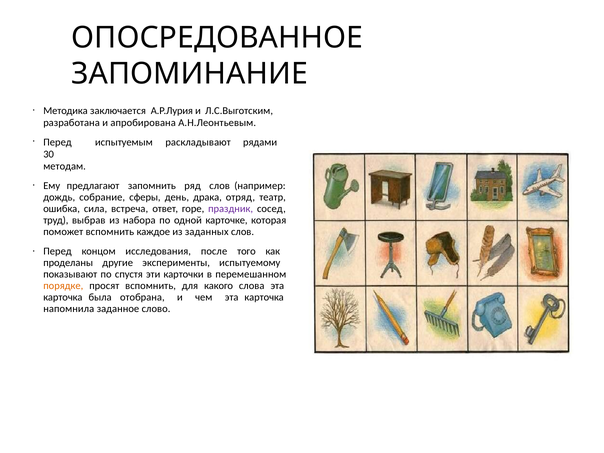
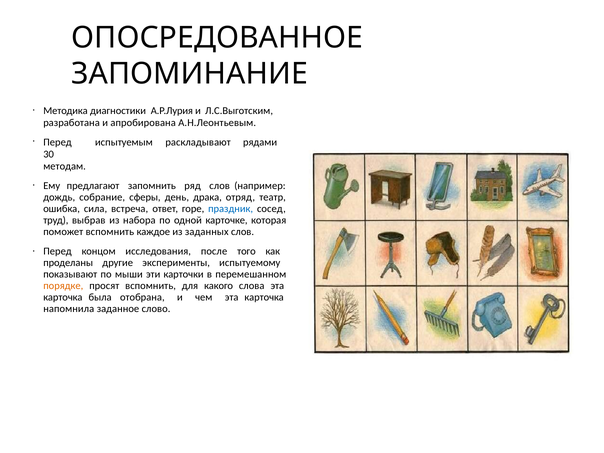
заключается: заключается -> диагностики (118, 111)
праздник colour: purple -> blue (231, 209)
спустя: спустя -> мыши (129, 274)
